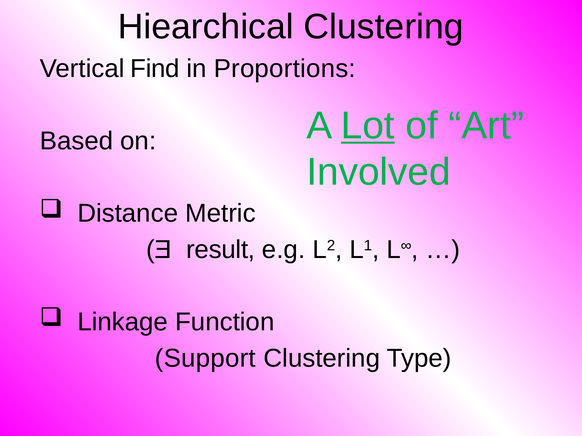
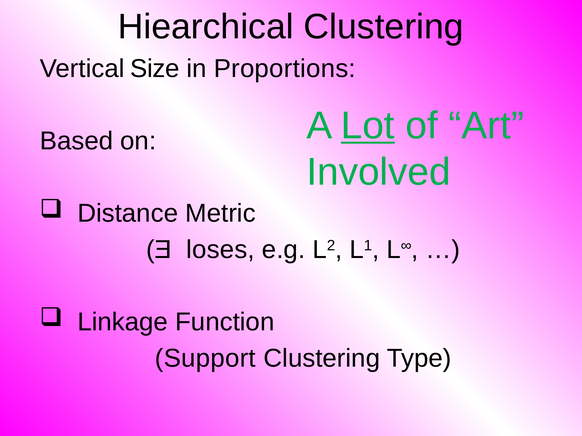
Find: Find -> Size (155, 69)
result: result -> loses (220, 250)
